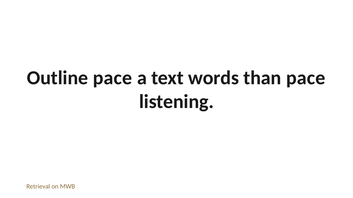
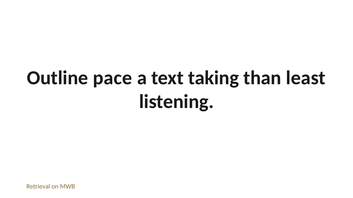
words: words -> taking (214, 78)
than pace: pace -> least (306, 78)
